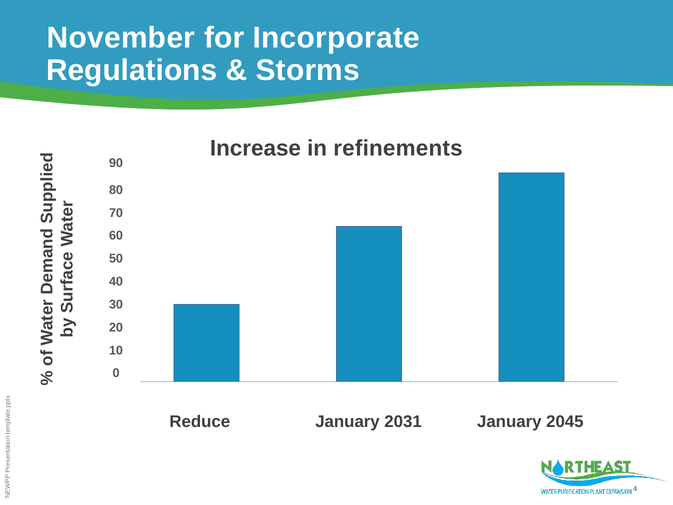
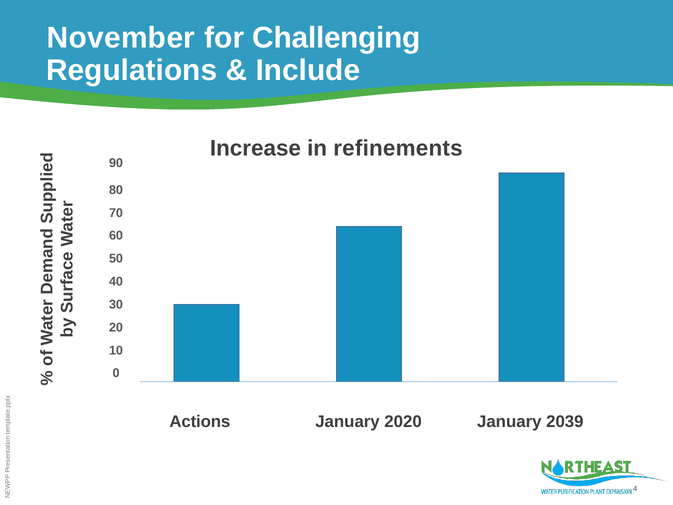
Incorporate: Incorporate -> Challenging (337, 38)
Storms: Storms -> Include (308, 70)
Reduce: Reduce -> Actions (200, 422)
2031: 2031 -> 2020 (403, 422)
2045: 2045 -> 2039 (565, 422)
